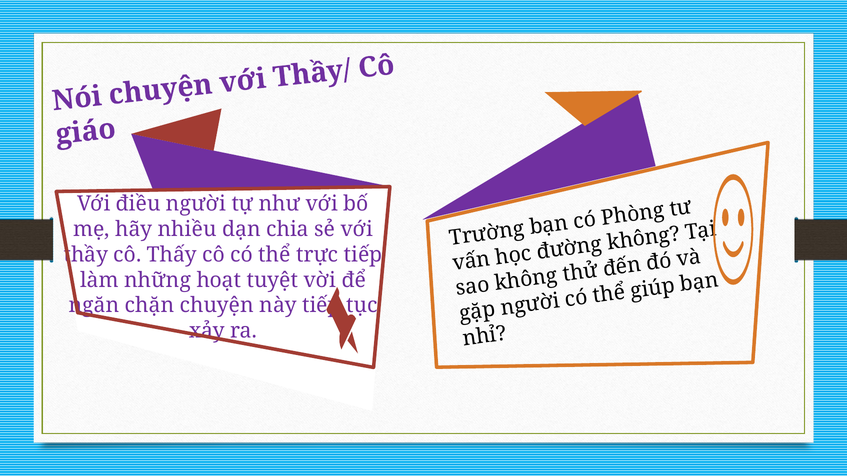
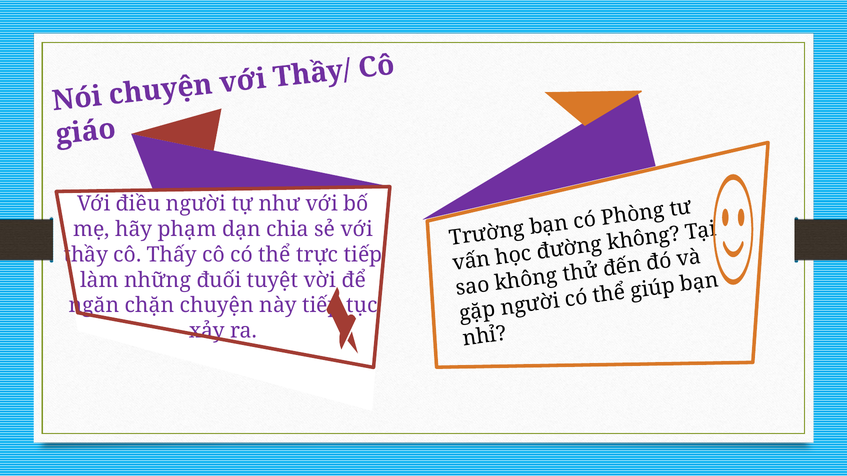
nhiều: nhiều -> phạm (187, 230)
hoạt: hoạt -> đuối (219, 280)
